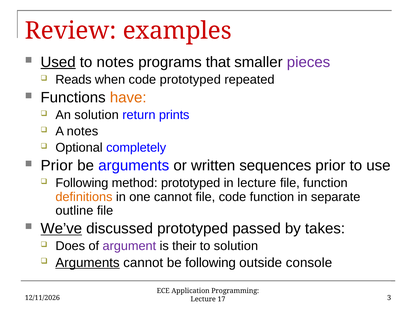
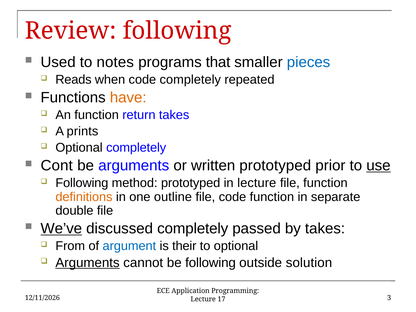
Review examples: examples -> following (177, 31)
Used underline: present -> none (58, 62)
pieces colour: purple -> blue (309, 62)
code prototyped: prototyped -> completely (190, 80)
An solution: solution -> function (97, 115)
return prints: prints -> takes (174, 115)
A notes: notes -> prints (82, 131)
Prior: Prior -> Cont (57, 166)
written sequences: sequences -> prototyped (275, 166)
use underline: none -> present (378, 166)
one cannot: cannot -> outline (173, 197)
outline: outline -> double (74, 211)
discussed prototyped: prototyped -> completely (193, 228)
Does: Does -> From (70, 246)
argument colour: purple -> blue (129, 246)
to solution: solution -> optional (236, 246)
console: console -> solution (309, 263)
